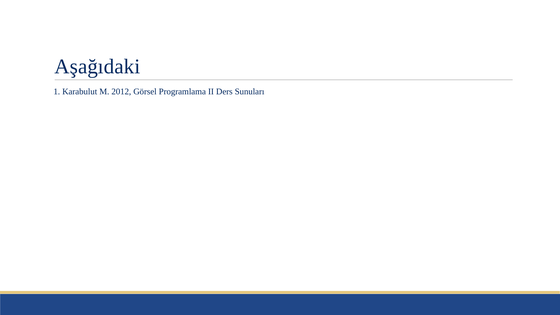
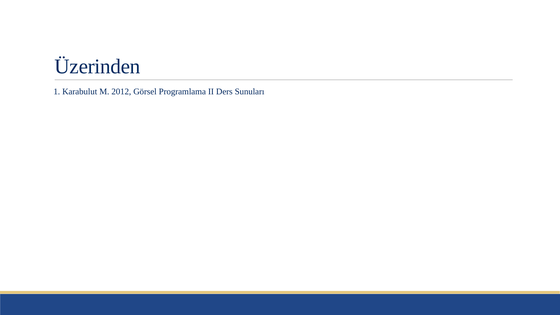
Aşağıdaki: Aşağıdaki -> Üzerinden (98, 66)
